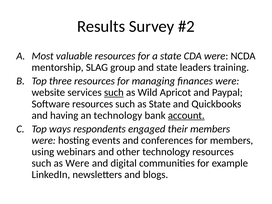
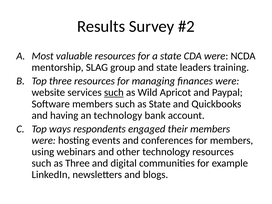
Software resources: resources -> members (93, 104)
account underline: present -> none (186, 115)
as Were: Were -> Three (77, 163)
